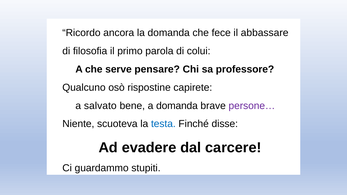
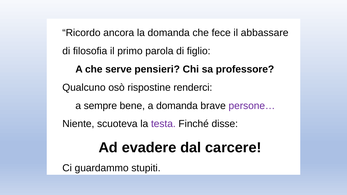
colui: colui -> figlio (199, 51)
pensare: pensare -> pensieri (157, 69)
capirete: capirete -> renderci (193, 88)
salvato: salvato -> sempre (100, 106)
testa colour: blue -> purple (163, 124)
